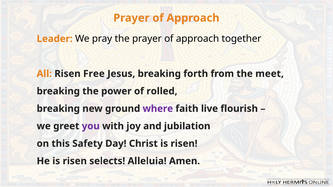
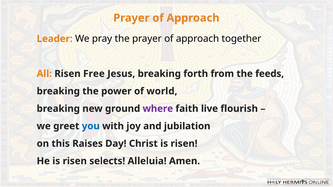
meet: meet -> feeds (270, 74)
rolled: rolled -> world (162, 91)
you colour: purple -> blue (91, 126)
Safety: Safety -> Raises (88, 144)
